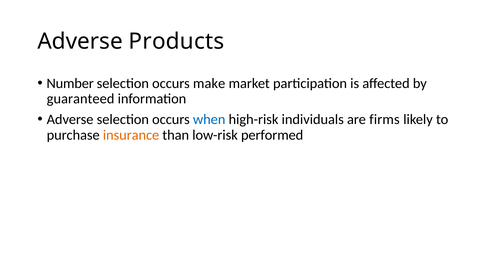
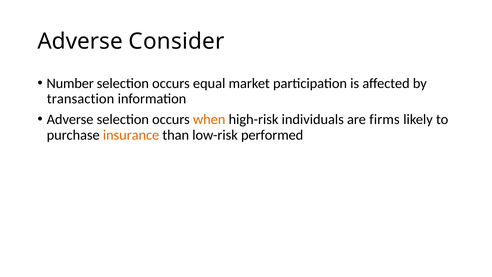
Products: Products -> Consider (176, 41)
make: make -> equal (209, 83)
guaranteed: guaranteed -> transaction (81, 99)
when colour: blue -> orange (209, 119)
